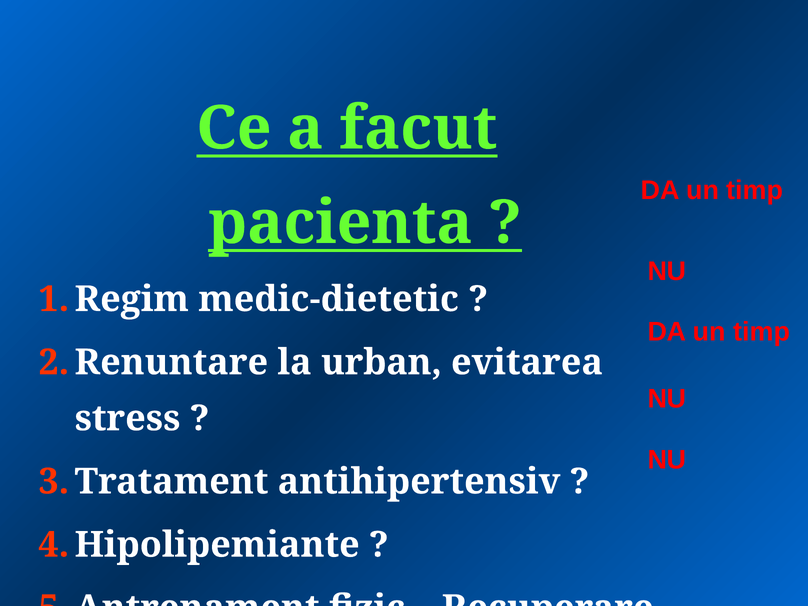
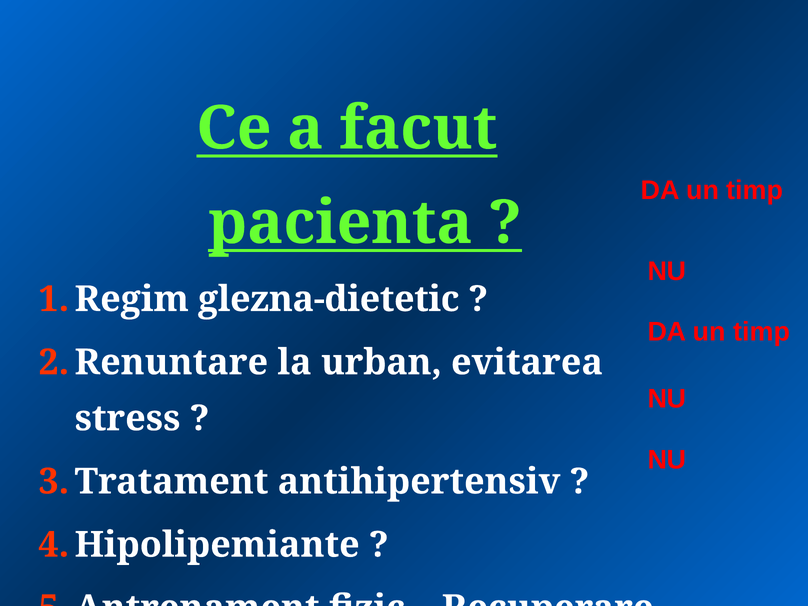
medic-dietetic: medic-dietetic -> glezna-dietetic (329, 299)
